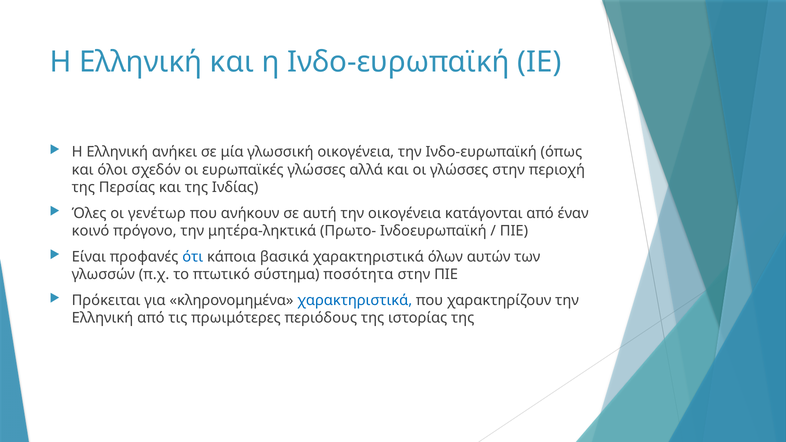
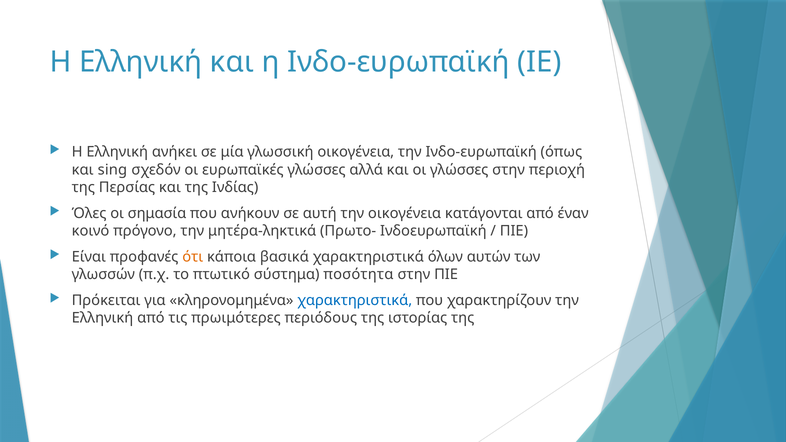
όλοι: όλοι -> sing (112, 170)
γενέτωρ: γενέτωρ -> σημασία (157, 213)
ότι colour: blue -> orange (193, 257)
